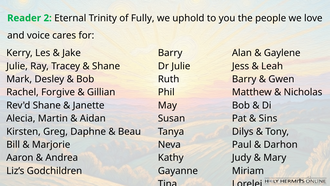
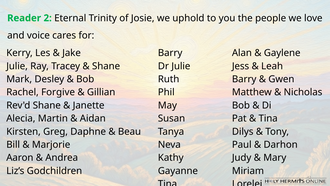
Fully: Fully -> Josie (143, 18)
Sins: Sins -> Tina (268, 118)
